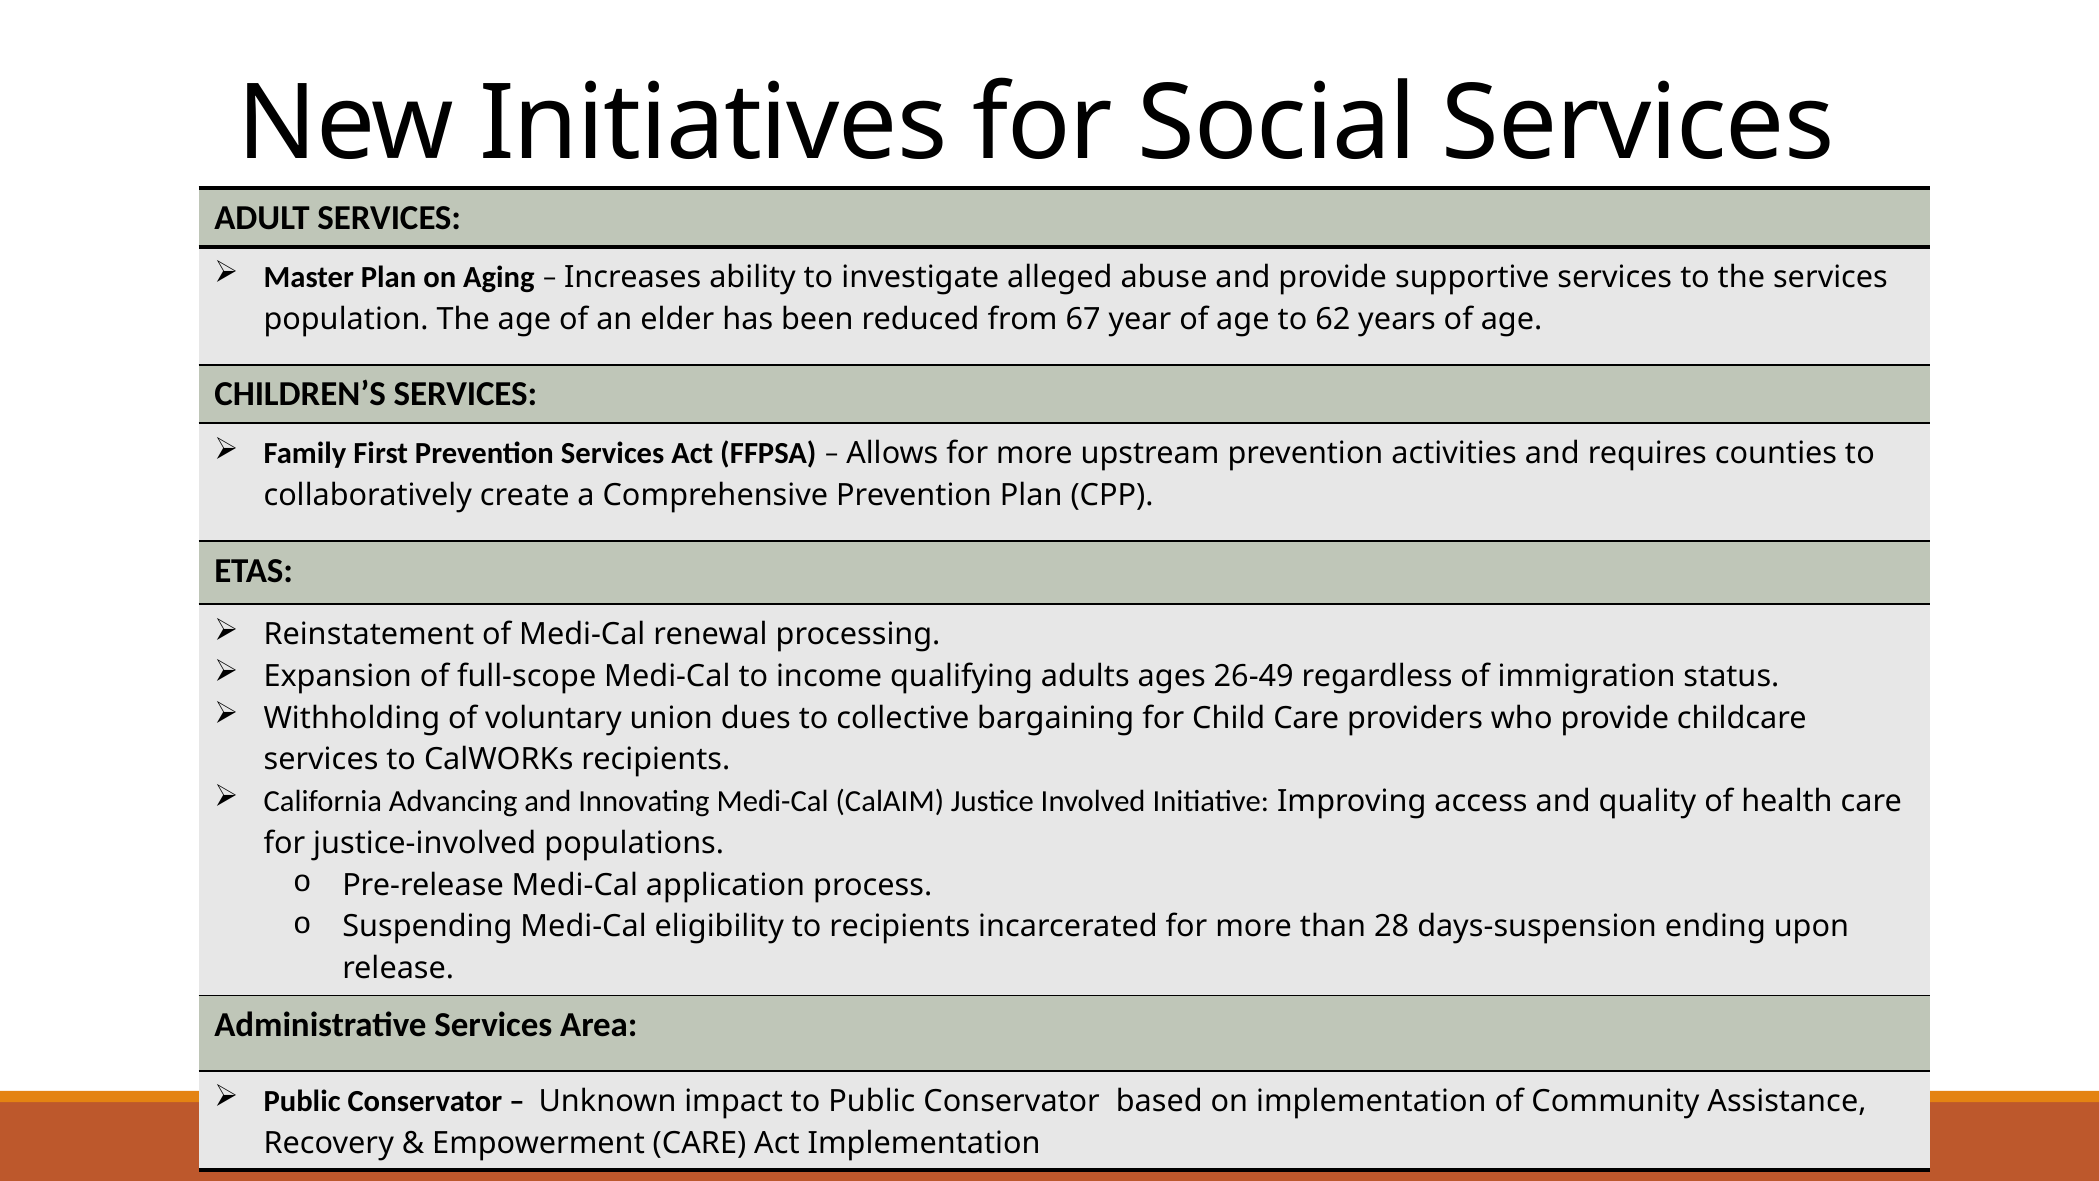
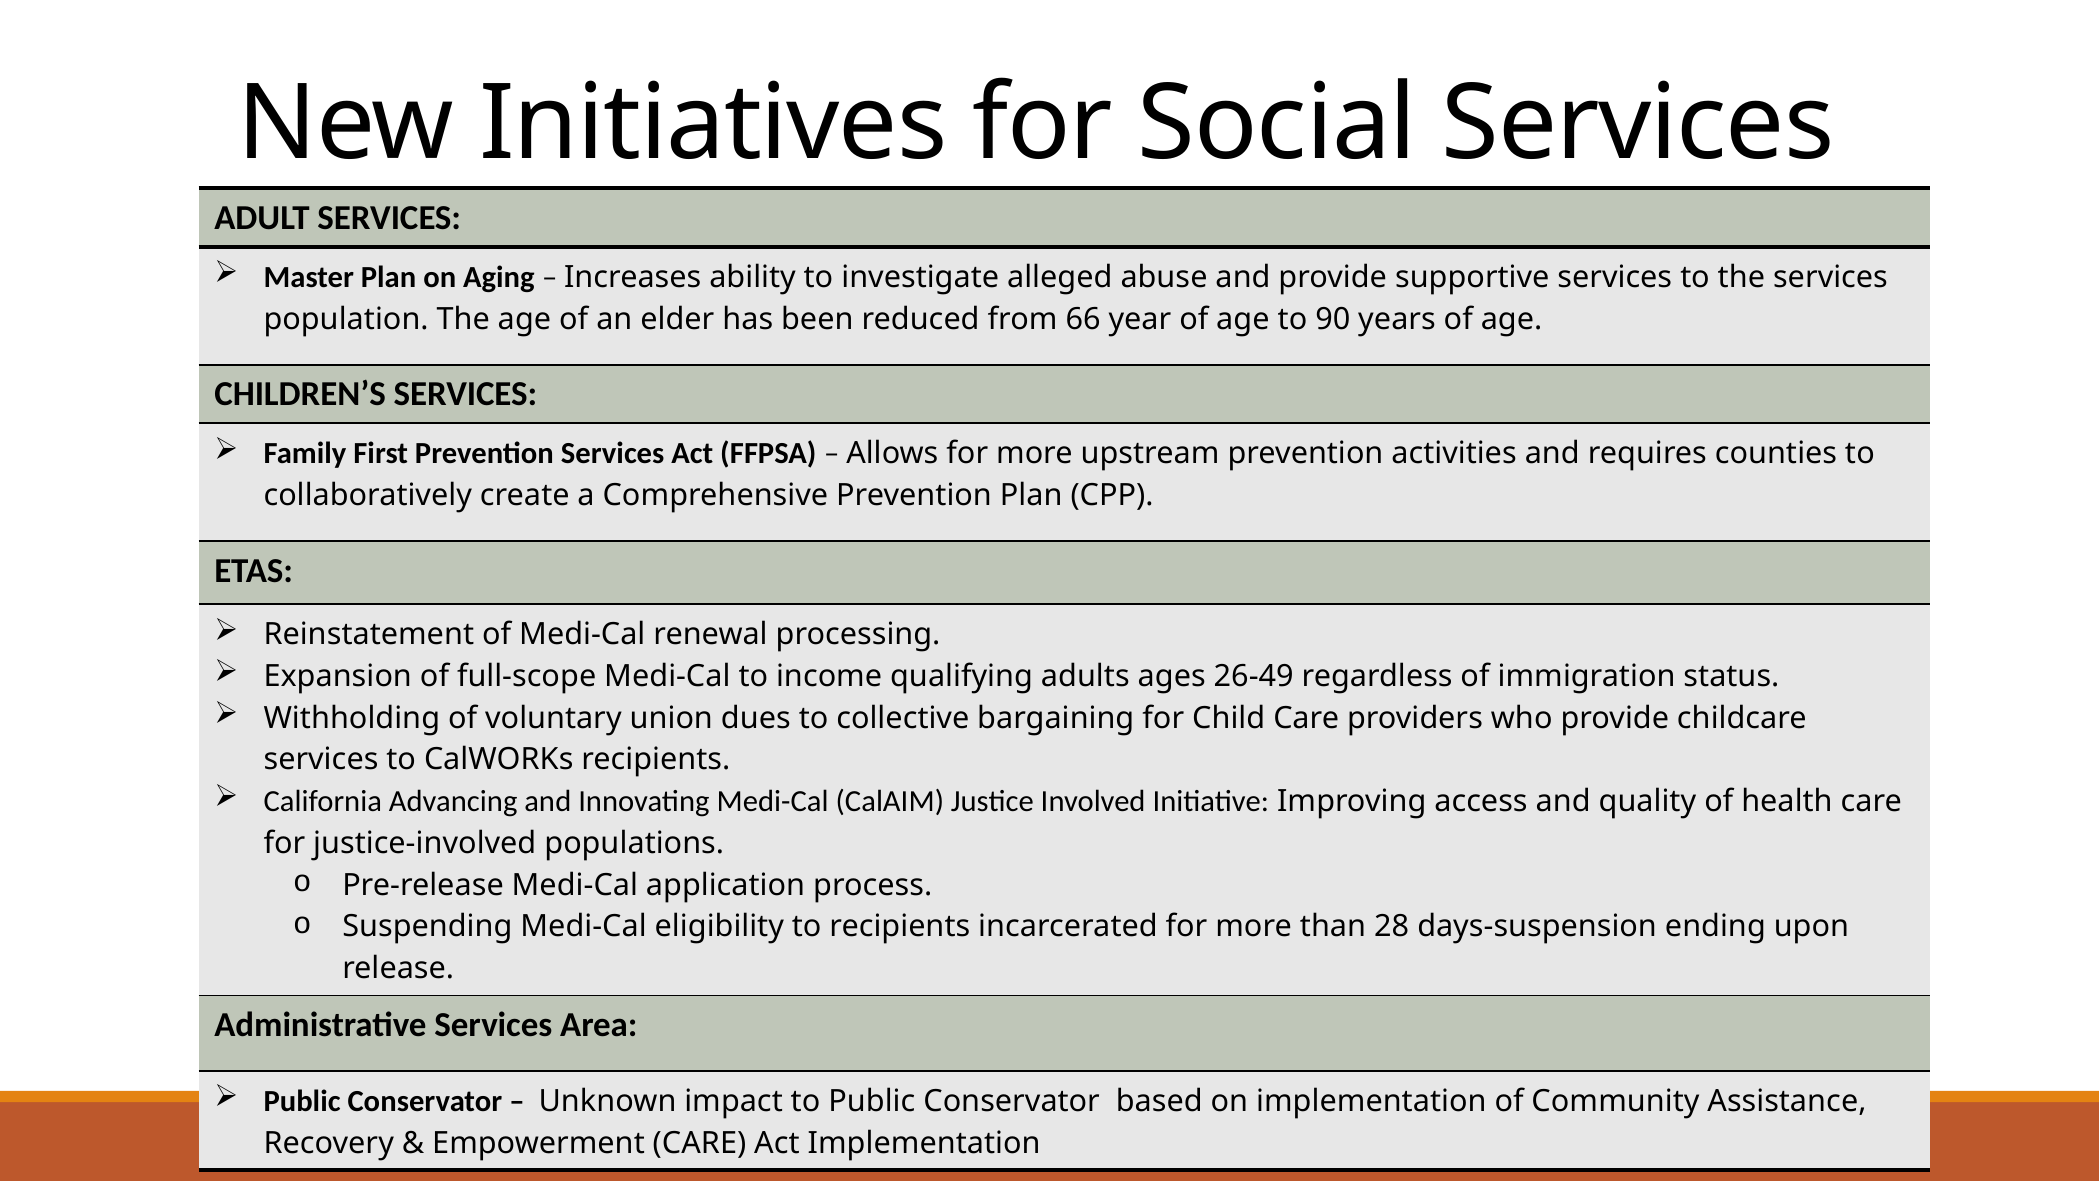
67: 67 -> 66 (1083, 319)
62: 62 -> 90 (1333, 319)
